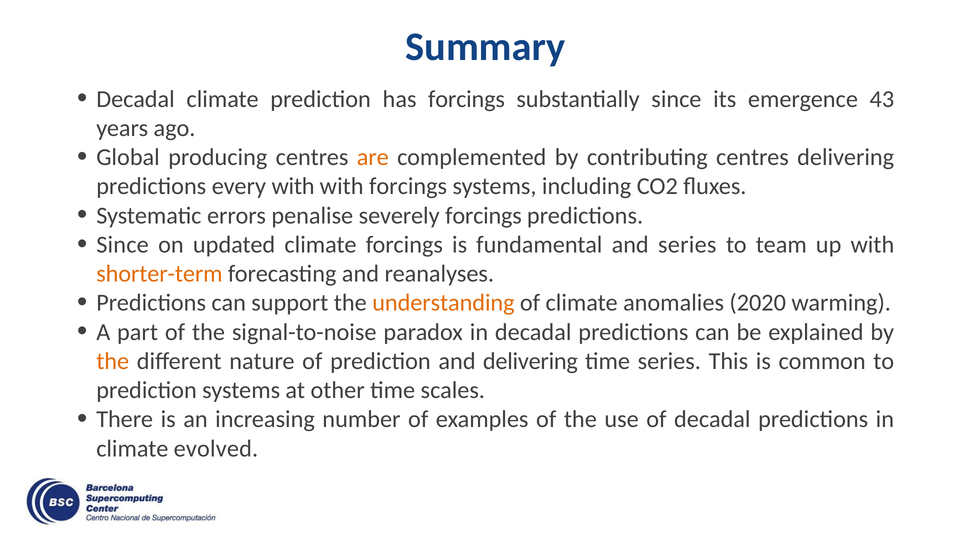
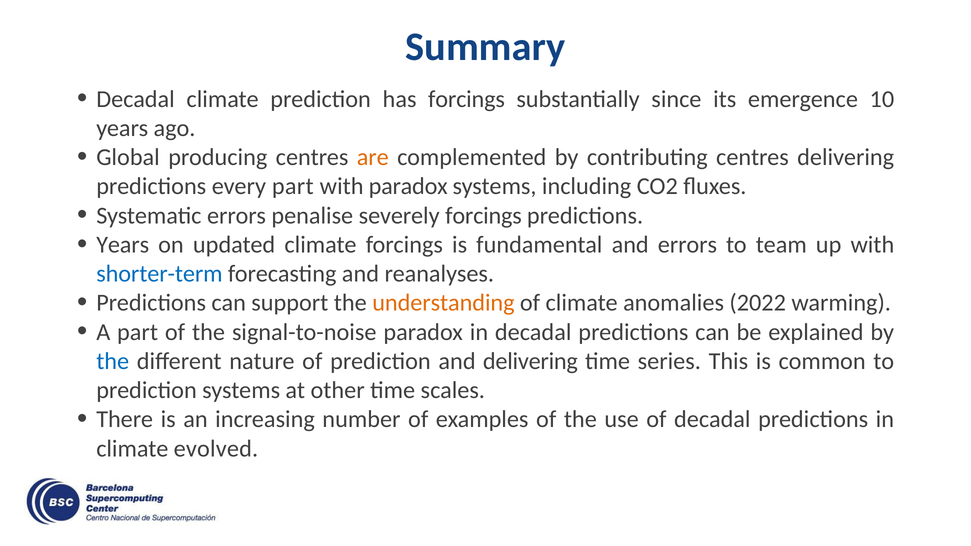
43: 43 -> 10 (882, 99)
every with: with -> part (293, 187)
with forcings: forcings -> paradox (408, 187)
Since: Since -> Years (123, 245)
and series: series -> errors (687, 245)
shorter-term colour: orange -> blue (159, 274)
2020: 2020 -> 2022 (758, 303)
the colour: orange -> blue (113, 361)
